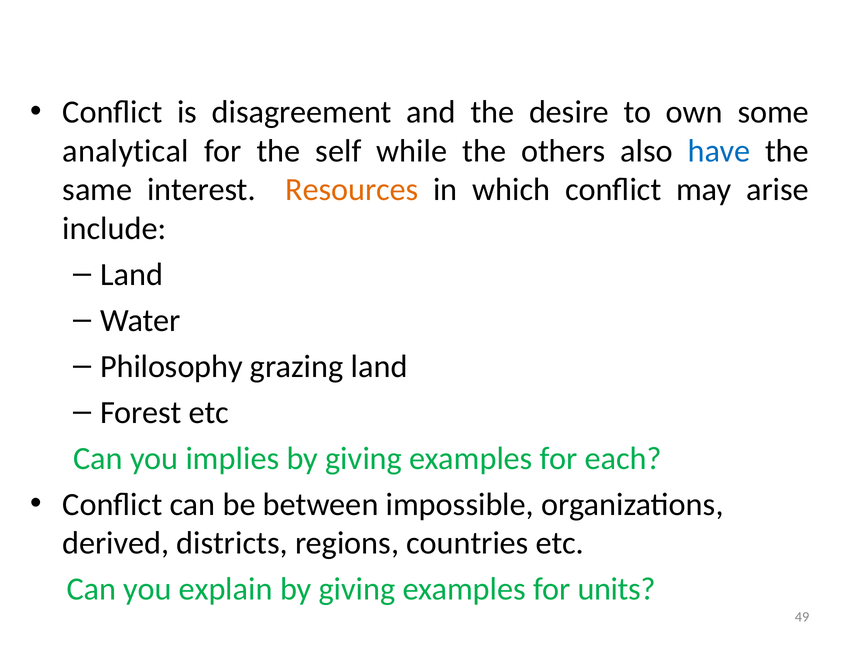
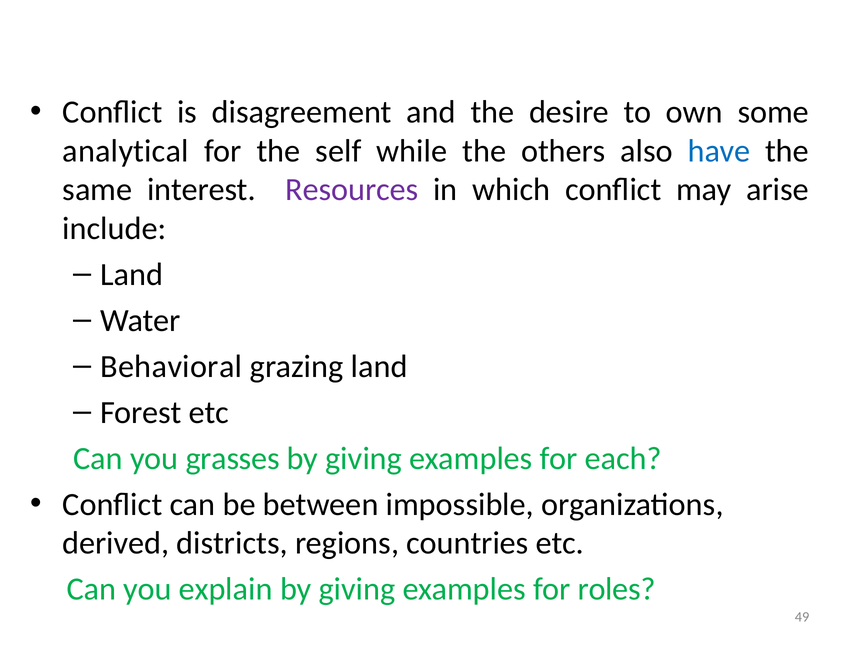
Resources colour: orange -> purple (352, 190)
Philosophy: Philosophy -> Behavioral (171, 366)
implies: implies -> grasses (233, 458)
units: units -> roles (617, 589)
